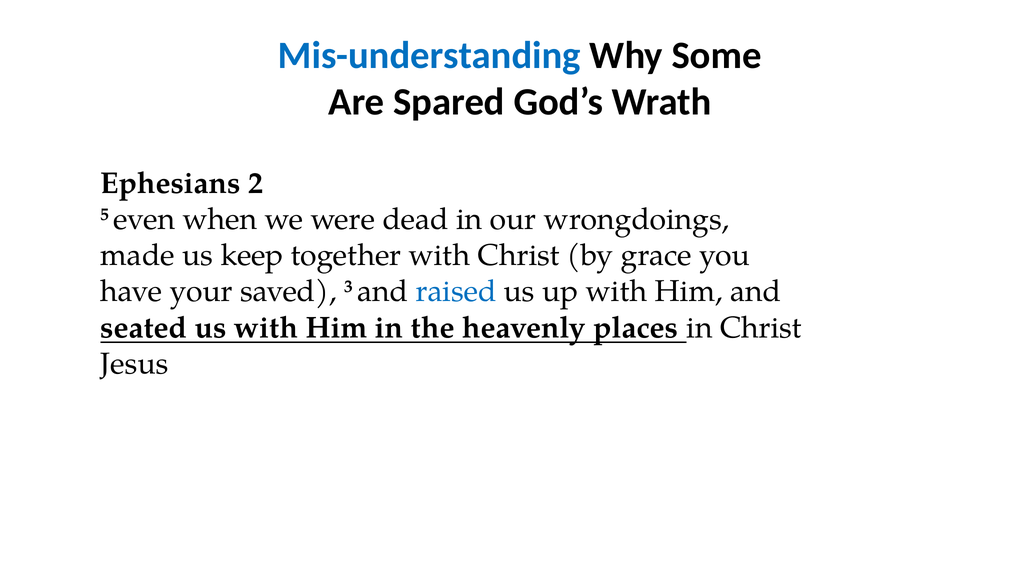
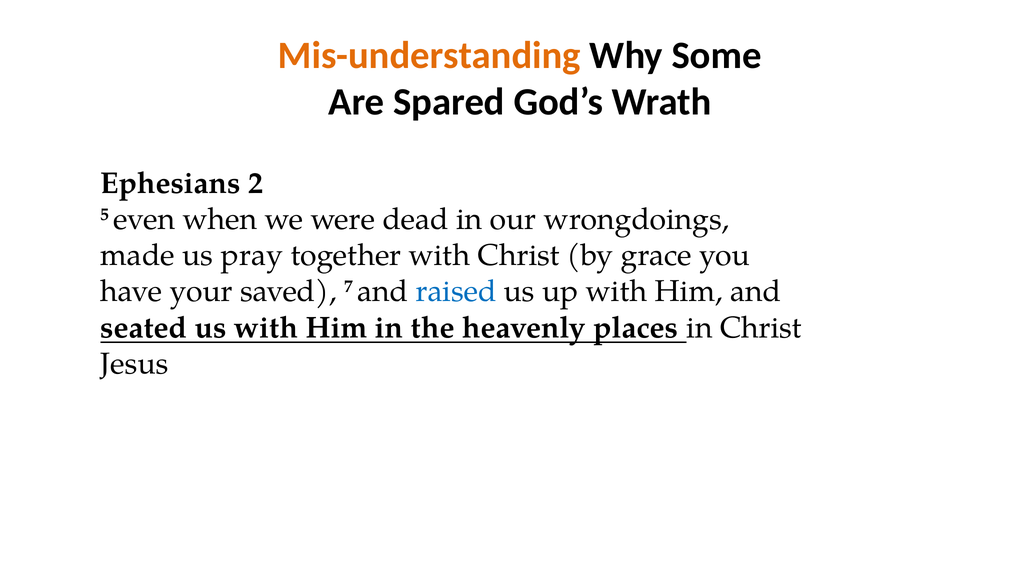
Mis-understanding colour: blue -> orange (429, 56)
keep: keep -> pray (252, 256)
3: 3 -> 7 (349, 287)
